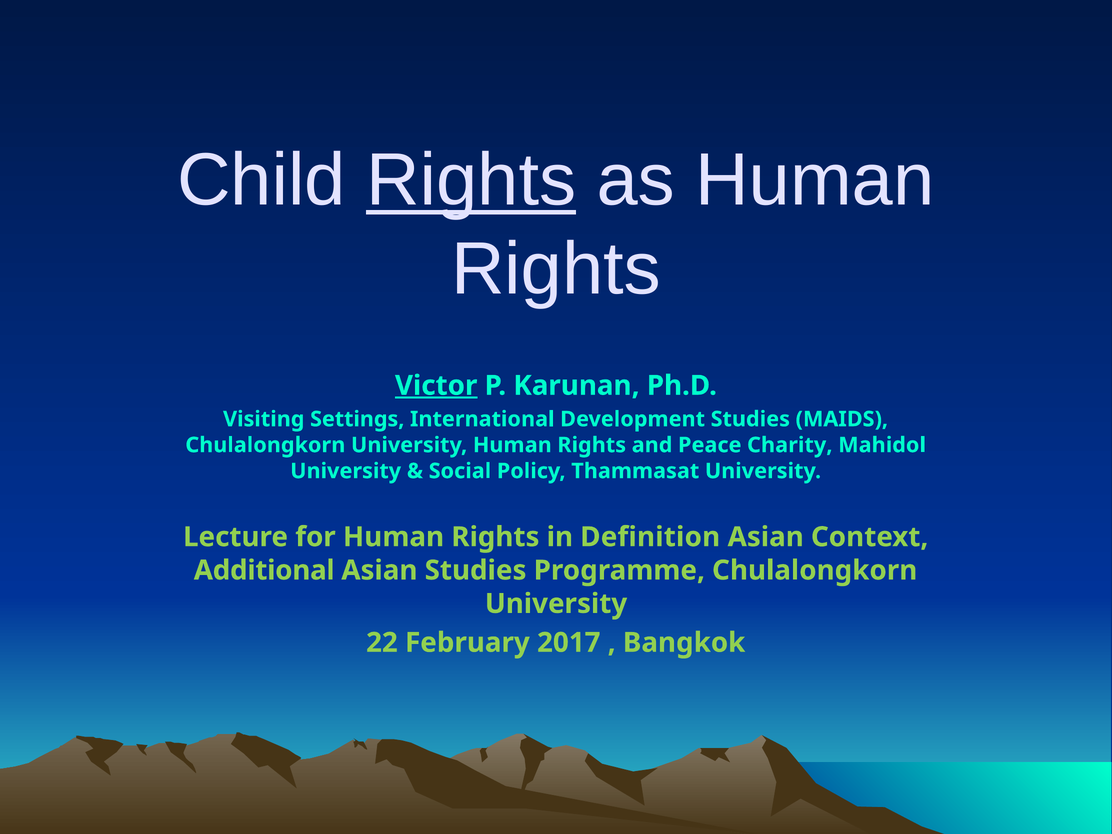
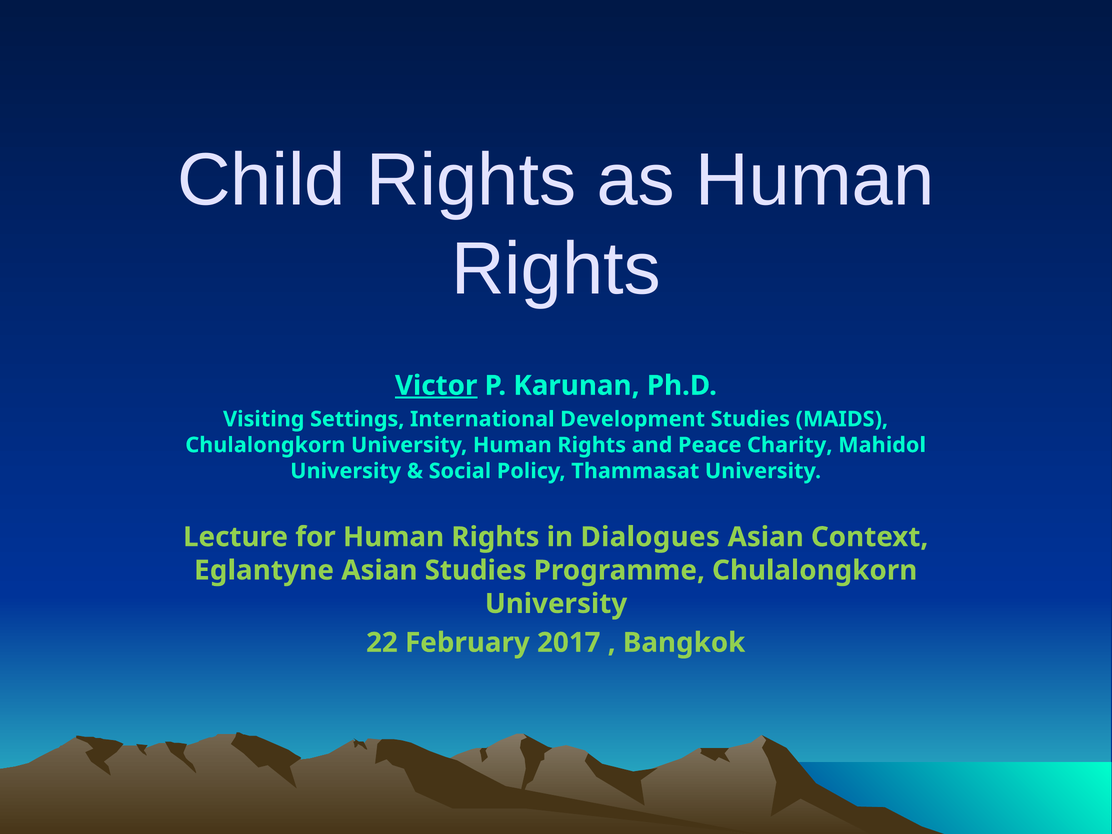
Rights underline: present -> none (471, 180)
Definition: Definition -> Dialogues (650, 537)
Additional: Additional -> Eglantyne (264, 570)
